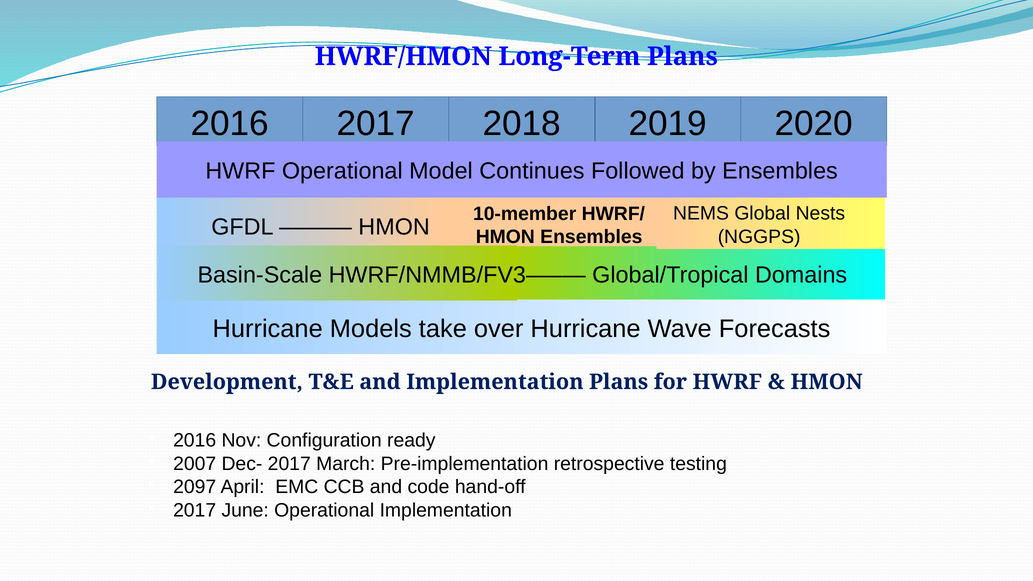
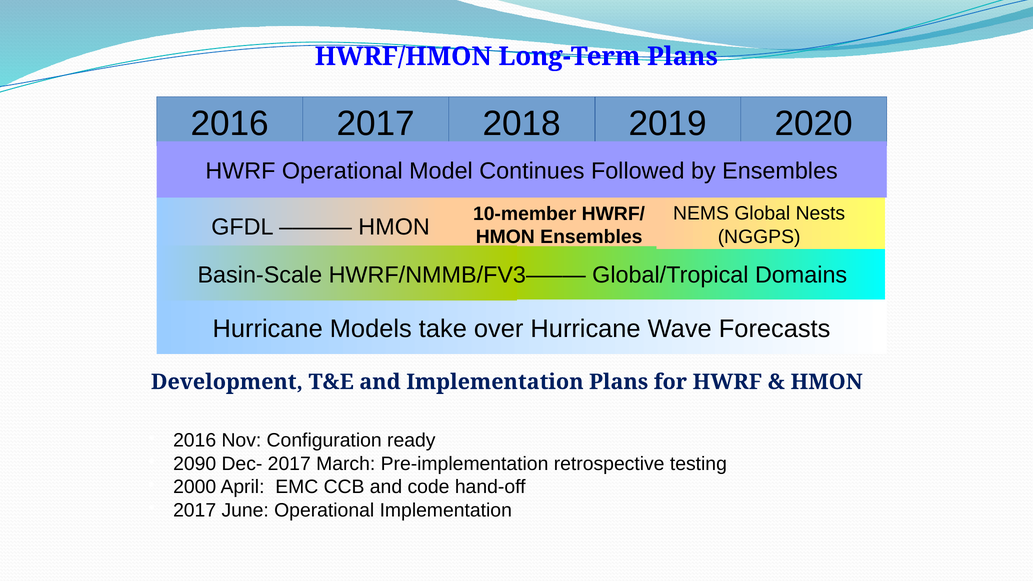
2007: 2007 -> 2090 (195, 464)
2097: 2097 -> 2000 (195, 487)
